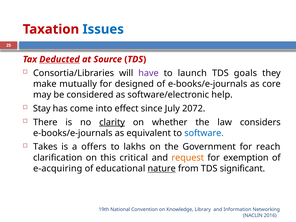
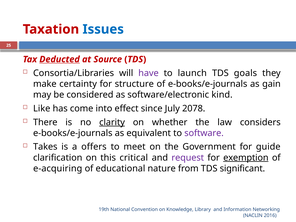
mutually: mutually -> certainty (78, 84)
designed: designed -> structure (134, 84)
core: core -> gain (271, 84)
help: help -> kind (222, 95)
Stay: Stay -> Like (42, 108)
2072: 2072 -> 2078 (194, 108)
software colour: blue -> purple (204, 133)
lakhs: lakhs -> meet (135, 147)
reach: reach -> guide (268, 147)
request colour: orange -> purple (188, 158)
exemption underline: none -> present (246, 158)
nature underline: present -> none (162, 168)
